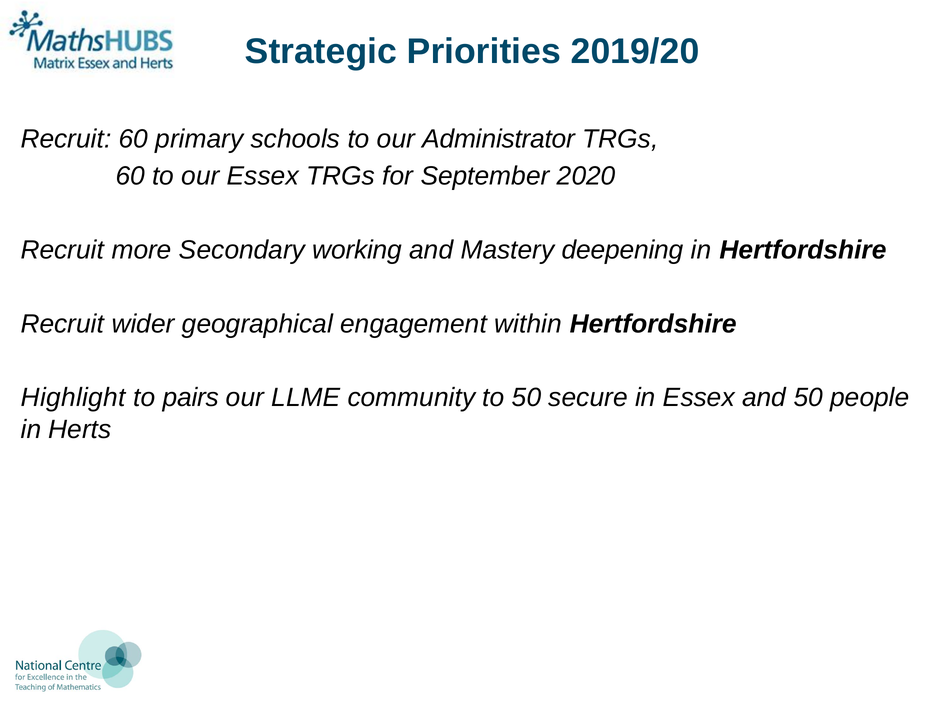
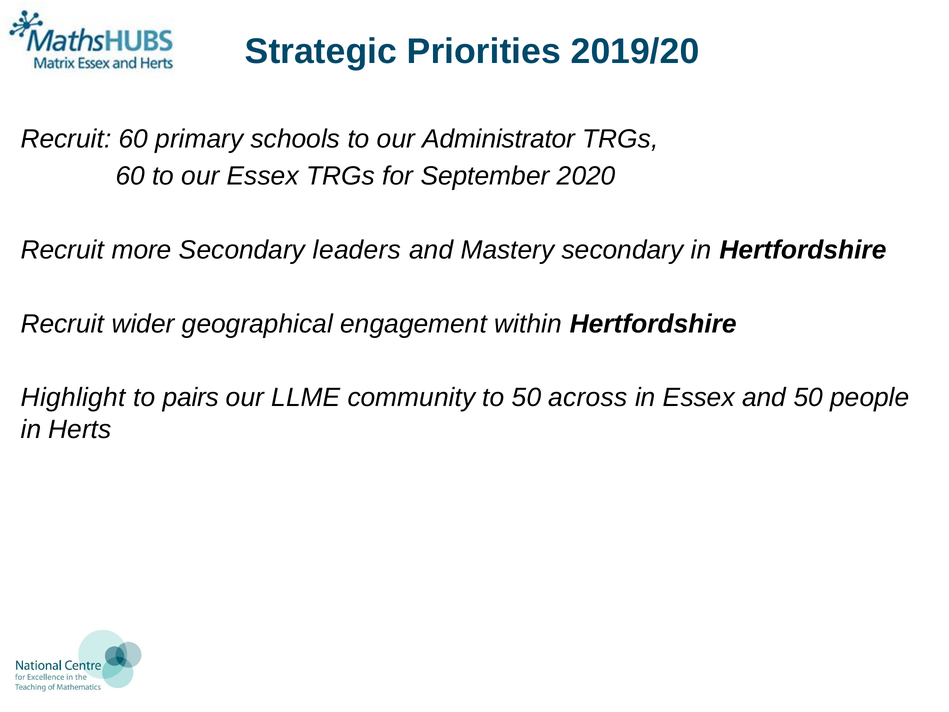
working: working -> leaders (357, 250)
Mastery deepening: deepening -> secondary (623, 250)
secure: secure -> across (588, 398)
